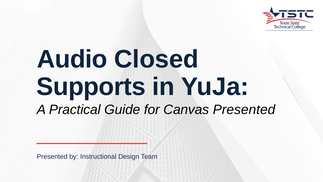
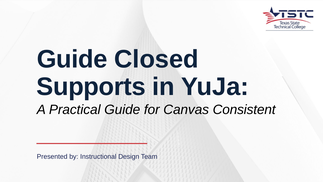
Audio: Audio -> Guide (72, 59)
Canvas Presented: Presented -> Consistent (244, 109)
